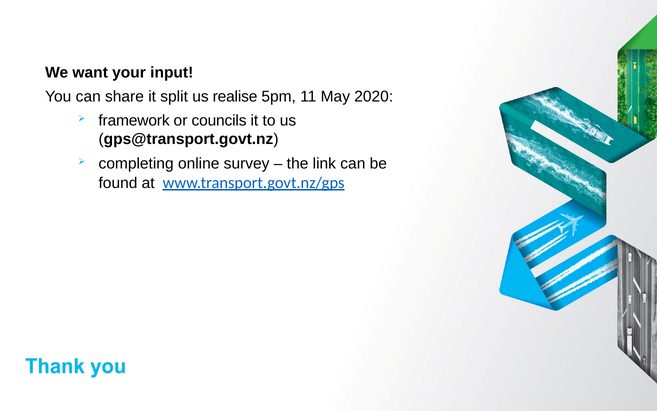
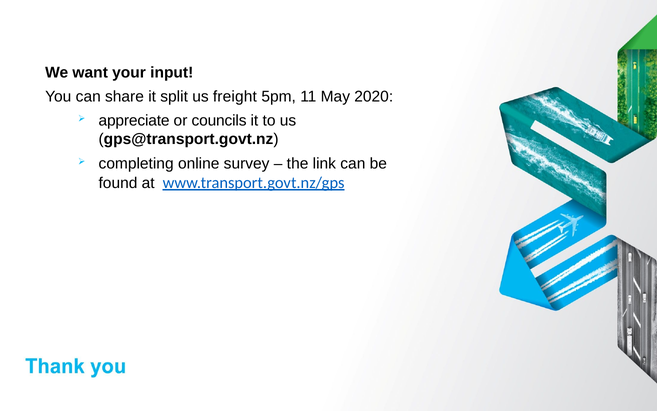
realise: realise -> freight (235, 96)
framework: framework -> appreciate (134, 121)
